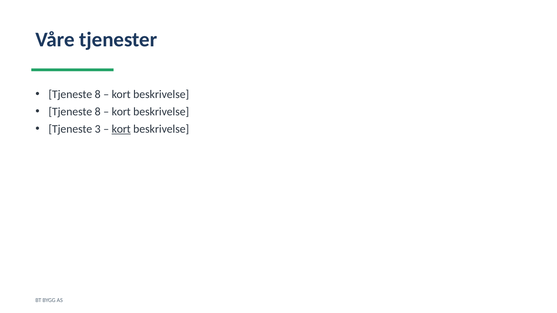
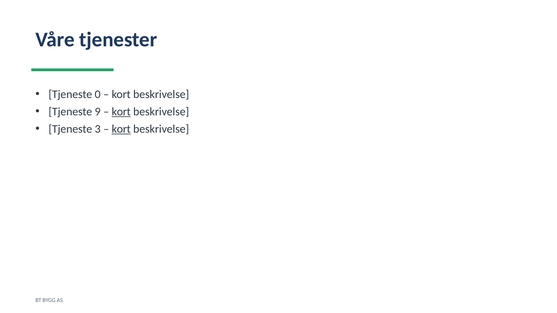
8: 8 -> 0 (98, 94)
8: 8 -> 9 (98, 112)
kort underline: none -> present (121, 112)
